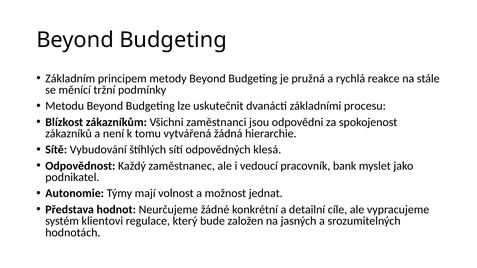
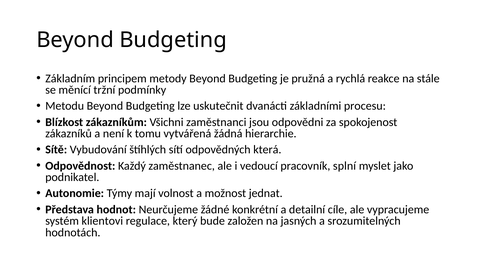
klesá: klesá -> která (267, 150)
bank: bank -> splní (345, 166)
